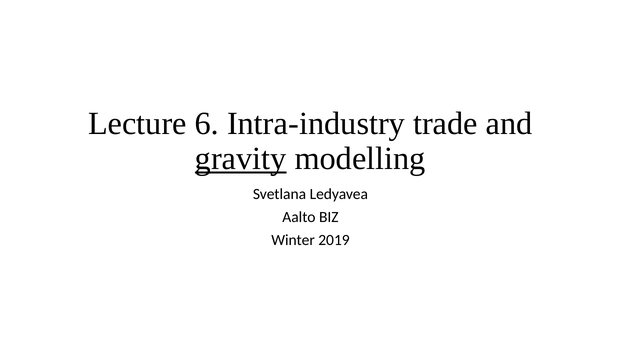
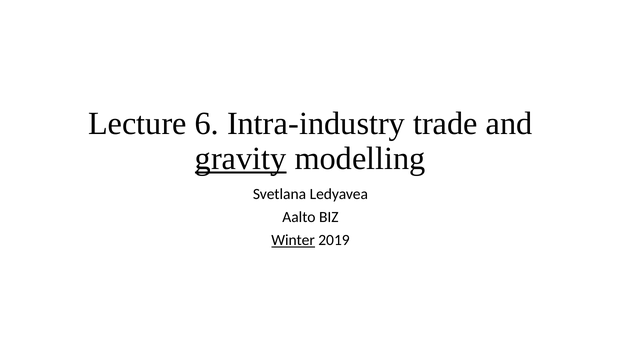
Winter underline: none -> present (293, 241)
